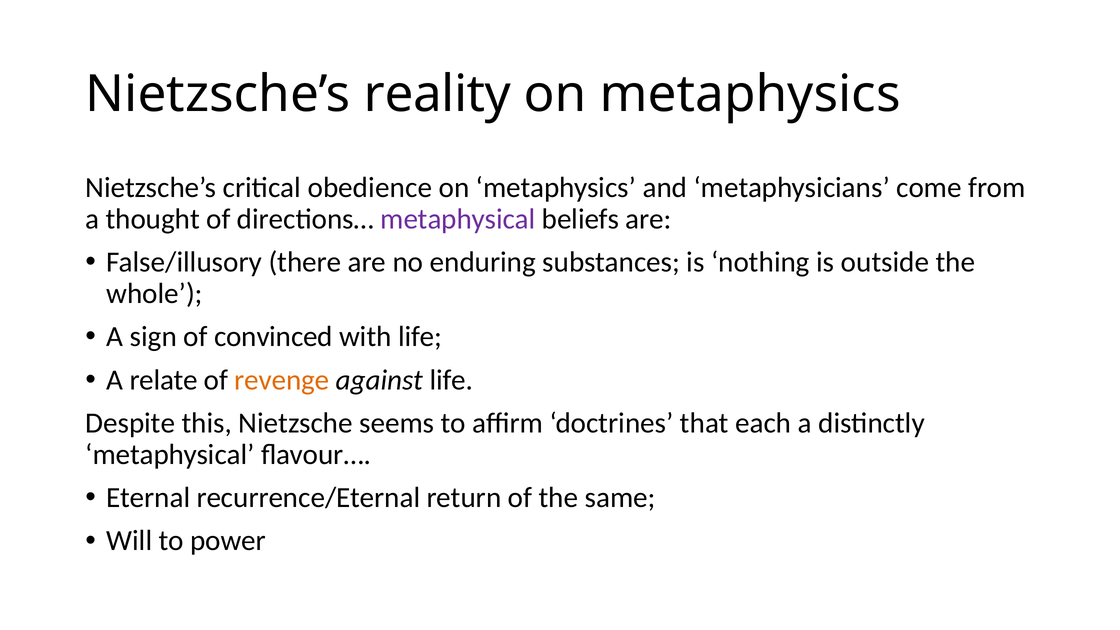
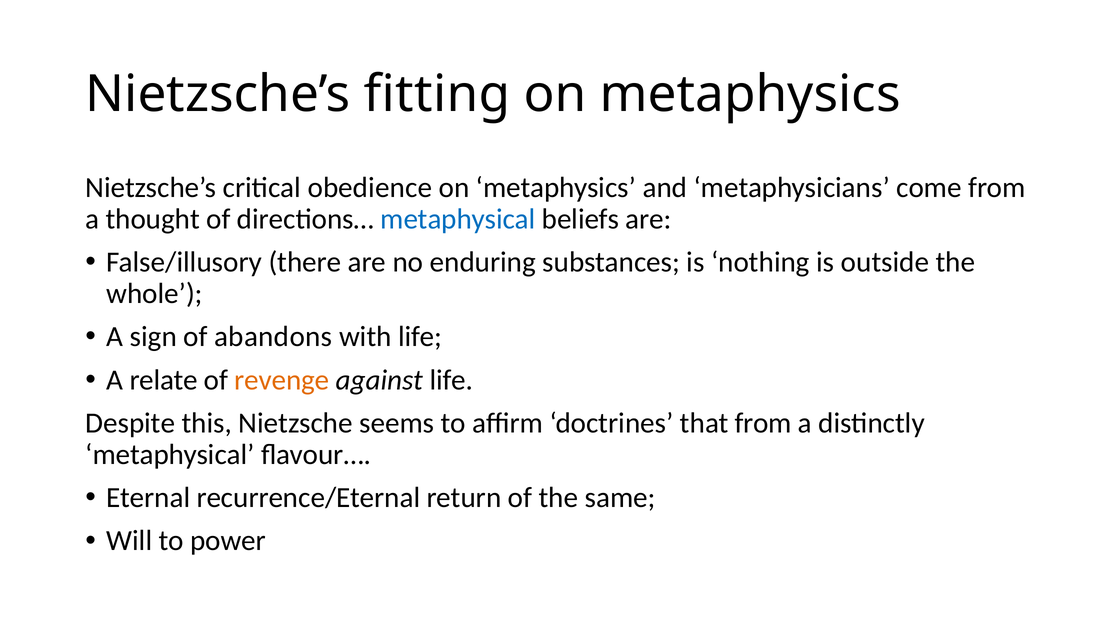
reality: reality -> fitting (437, 94)
metaphysical colour: purple -> blue (458, 219)
convinced: convinced -> abandons (273, 337)
that each: each -> from (763, 423)
